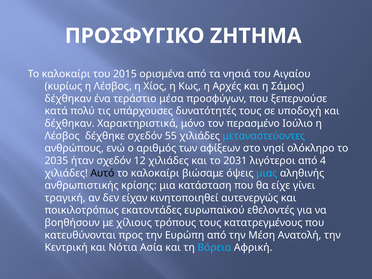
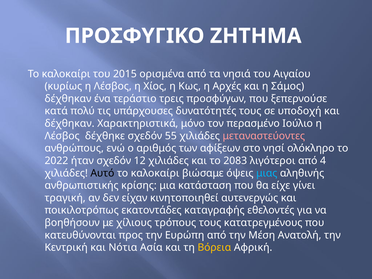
μέσα: μέσα -> τρεις (171, 99)
μεταναστεύοντες colour: light blue -> pink (264, 136)
2035: 2035 -> 2022 (56, 161)
2031: 2031 -> 2083 (235, 161)
ευρωπαϊκού: ευρωπαϊκού -> καταγραφής (214, 210)
Βόρεια colour: light blue -> yellow (214, 248)
